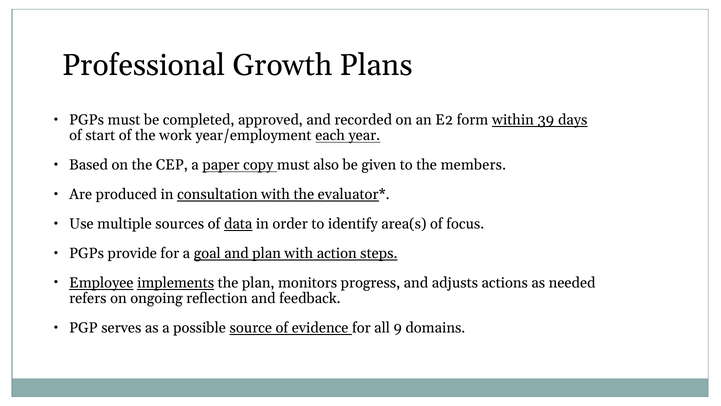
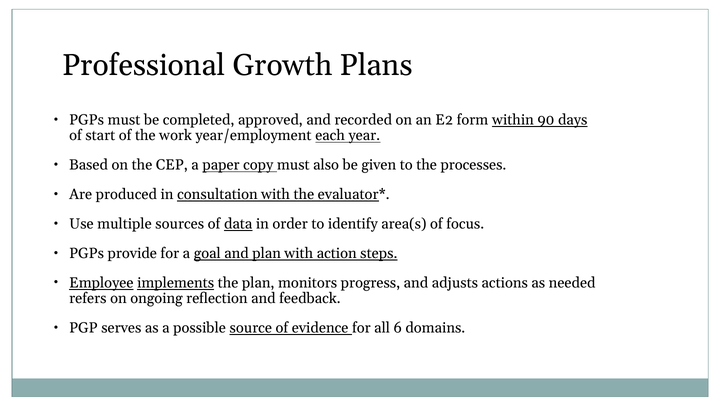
39: 39 -> 90 (546, 120)
members: members -> processes (473, 165)
9: 9 -> 6 (398, 328)
